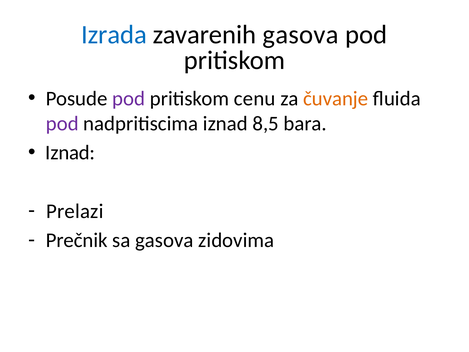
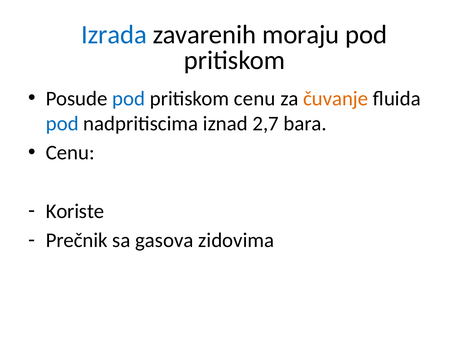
zavarenih gasova: gasova -> moraju (301, 35)
pod colour: purple -> blue (129, 98)
pod colour: purple -> blue (62, 123)
8,5: 8,5 -> 2,7 (266, 123)
Iznad: Iznad -> Cenu (70, 153)
Prelazi: Prelazi -> Koriste (75, 211)
